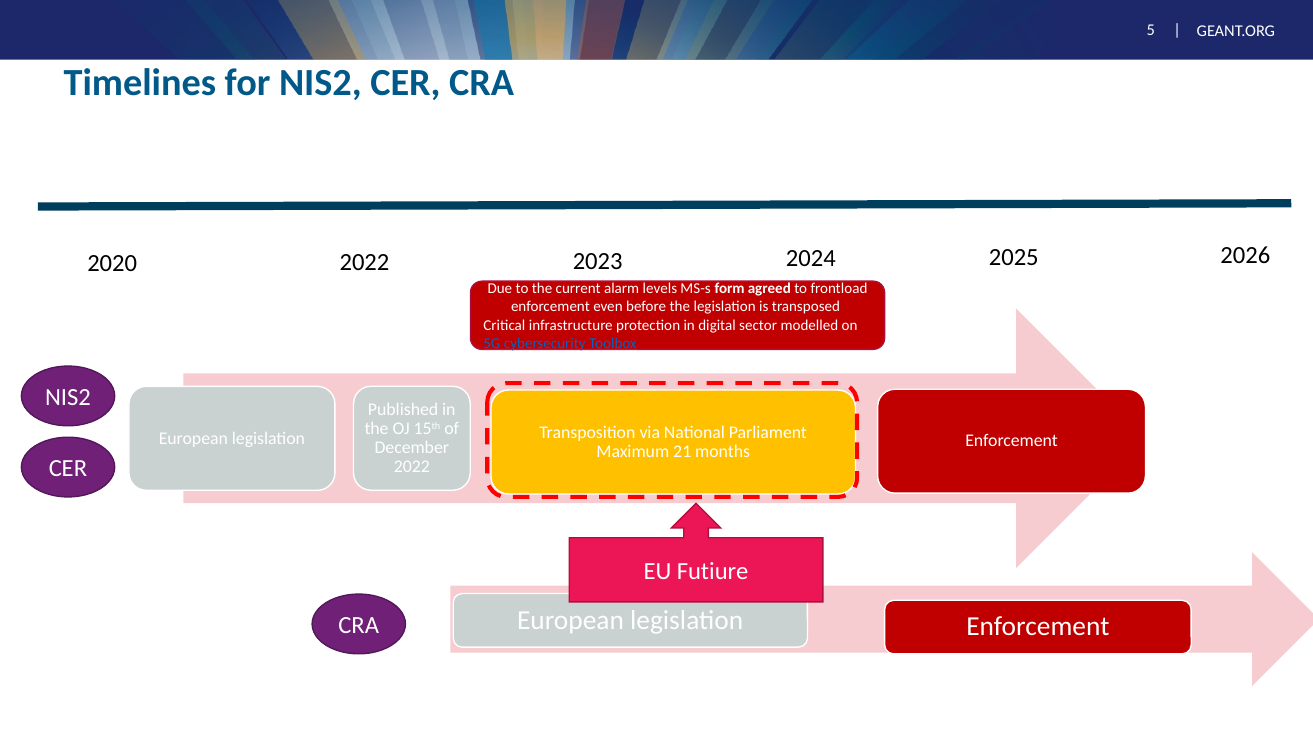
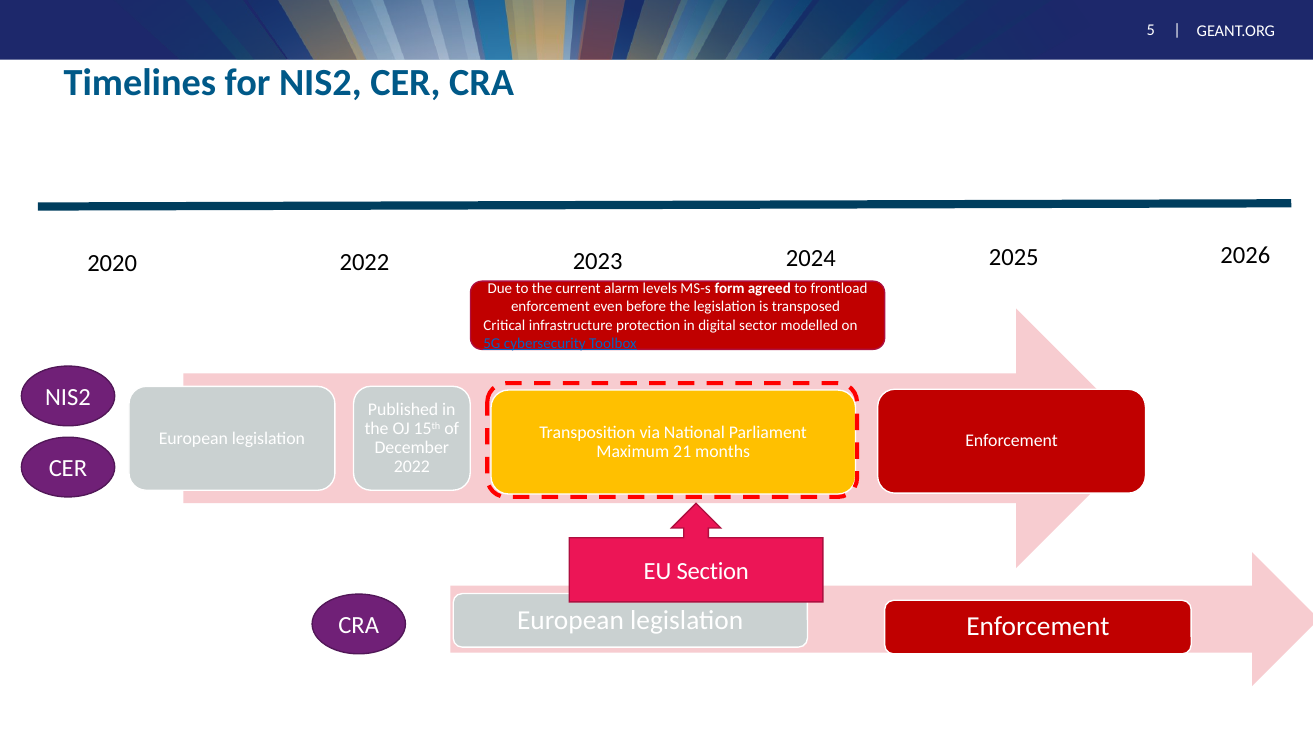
Futiure: Futiure -> Section (713, 571)
